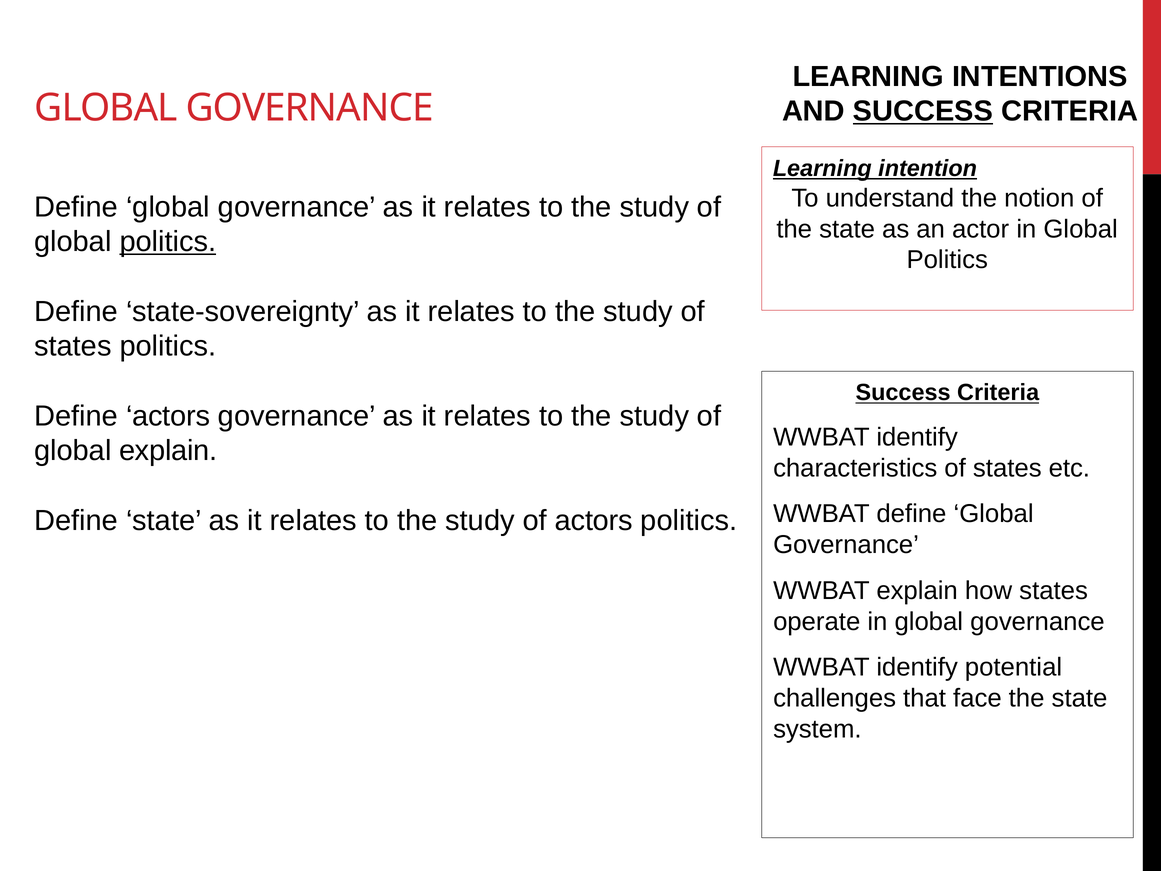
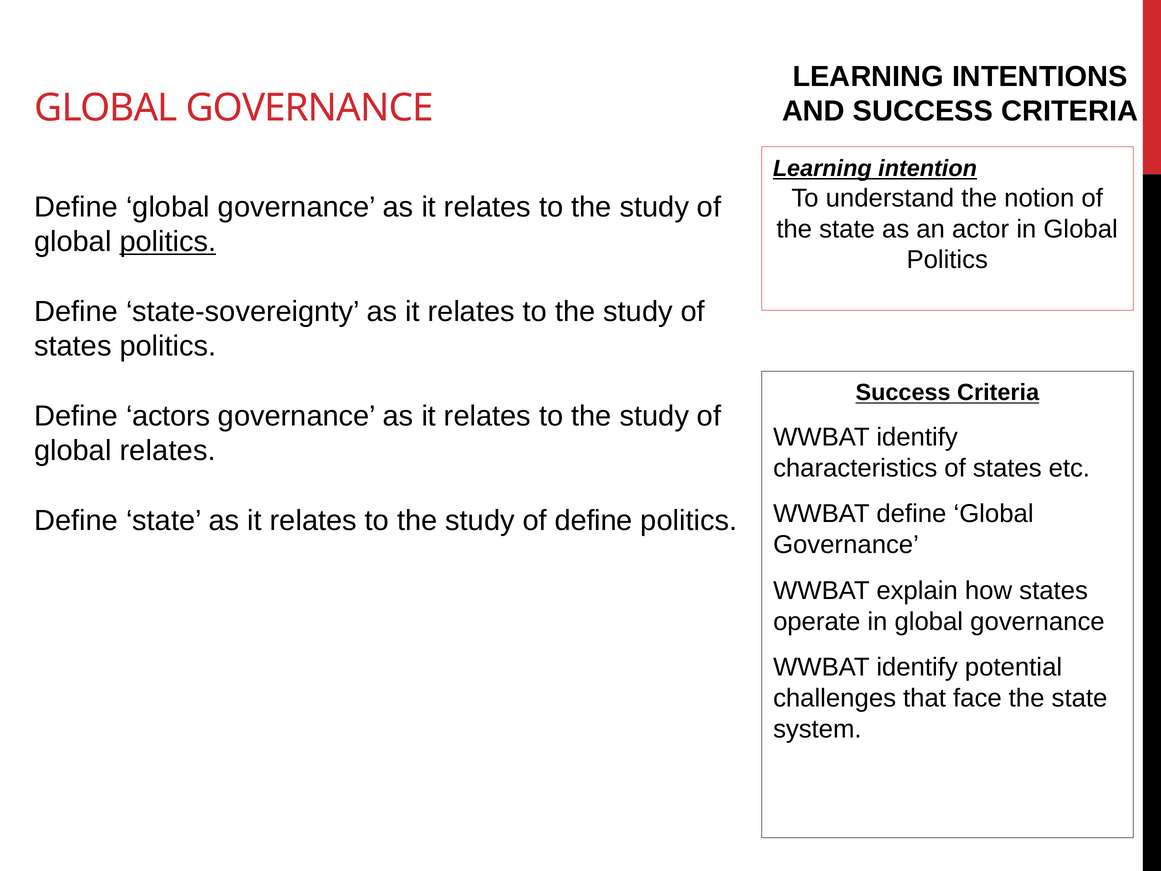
SUCCESS underline: present -> none (923, 111)
global explain: explain -> relates (168, 451)
of actors: actors -> define (594, 520)
